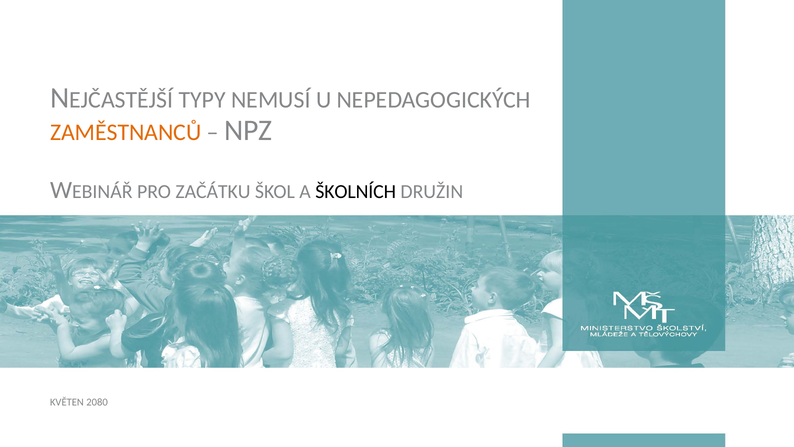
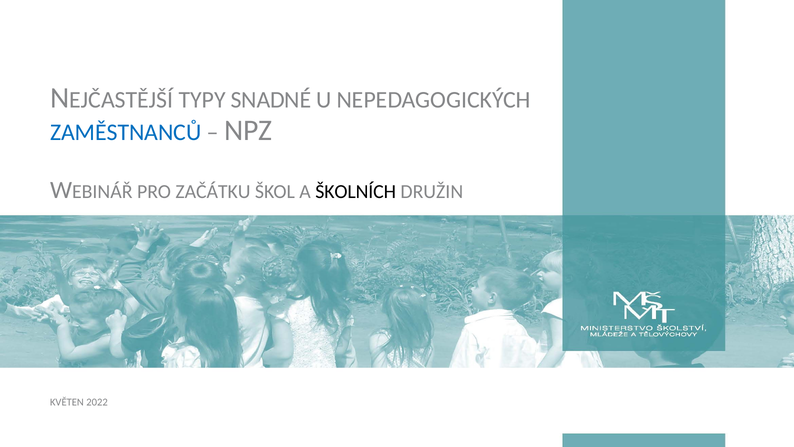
NEMUSÍ: NEMUSÍ -> SNADNÉ (271, 100)
ZAMĚSTNANCŮ colour: orange -> blue (126, 132)
2080: 2080 -> 2022 (97, 402)
